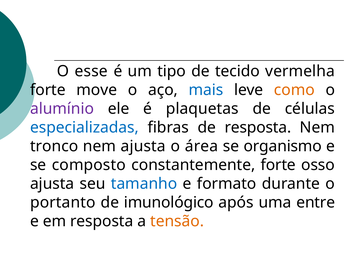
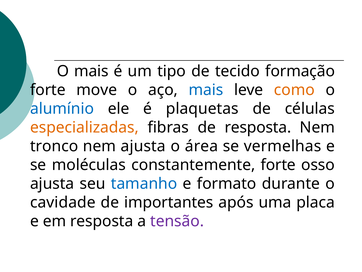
O esse: esse -> mais (91, 71)
vermelha: vermelha -> formação (300, 71)
alumínio colour: purple -> blue (62, 108)
especializadas colour: blue -> orange (84, 127)
organismo: organismo -> vermelhas (283, 146)
composto: composto -> moléculas (89, 165)
portanto: portanto -> cavidade (63, 202)
imunológico: imunológico -> importantes (169, 202)
entre: entre -> placa (316, 202)
tensão colour: orange -> purple (177, 221)
